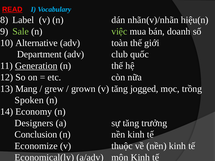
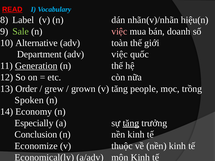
việc colour: light green -> pink (119, 31)
club: club -> việc (120, 54)
13 Mang: Mang -> Order (26, 89)
jogged: jogged -> people (144, 89)
Designers: Designers -> Especially (34, 123)
tăng underline: none -> present (131, 123)
